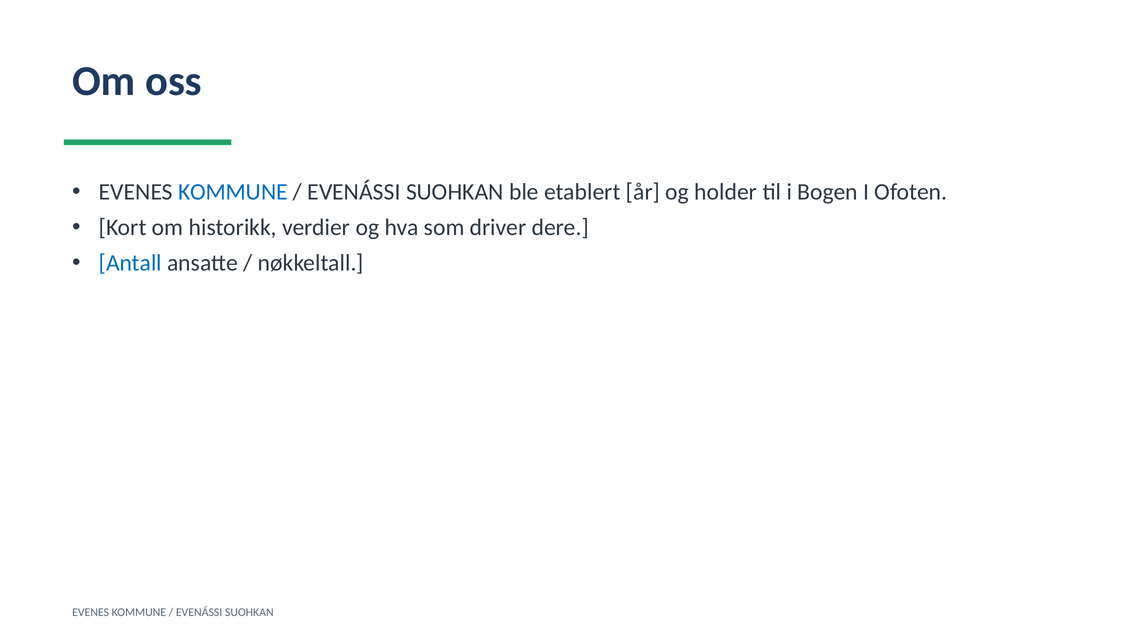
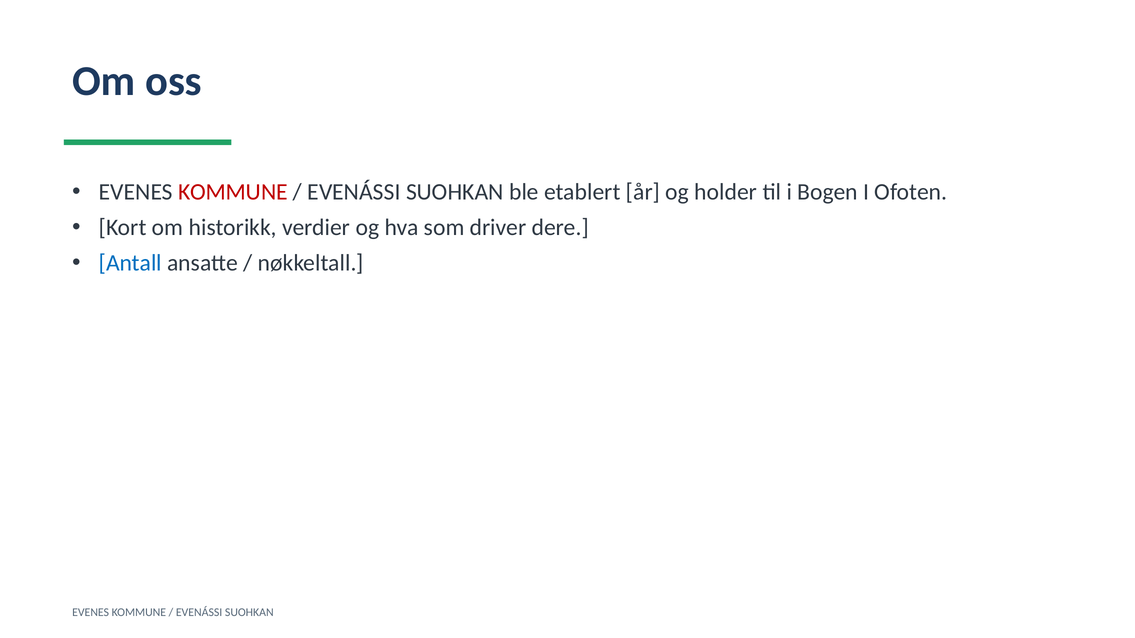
KOMMUNE colour: blue -> red (233, 192)
